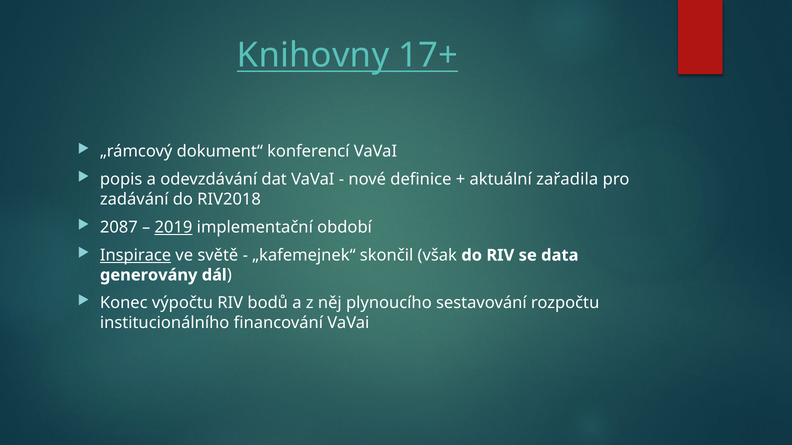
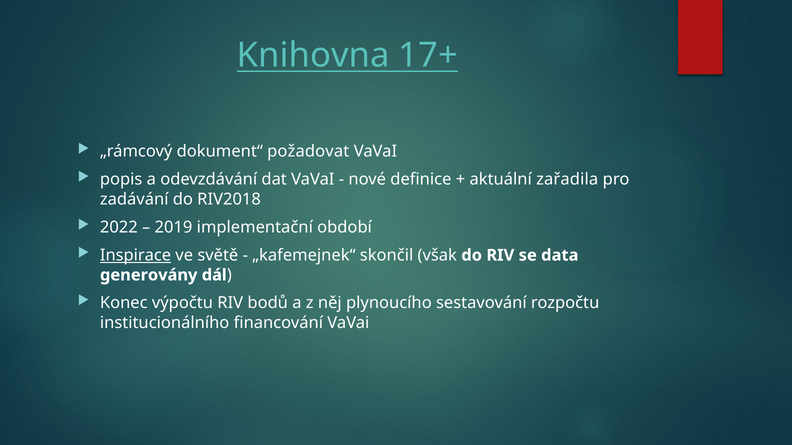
Knihovny: Knihovny -> Knihovna (313, 56)
konferencí: konferencí -> požadovat (308, 152)
2087: 2087 -> 2022 (119, 227)
2019 underline: present -> none (174, 227)
